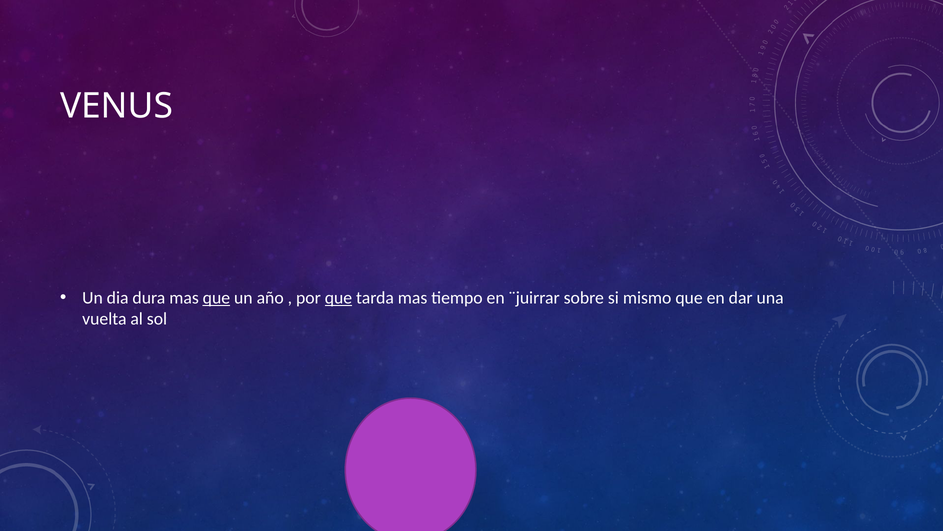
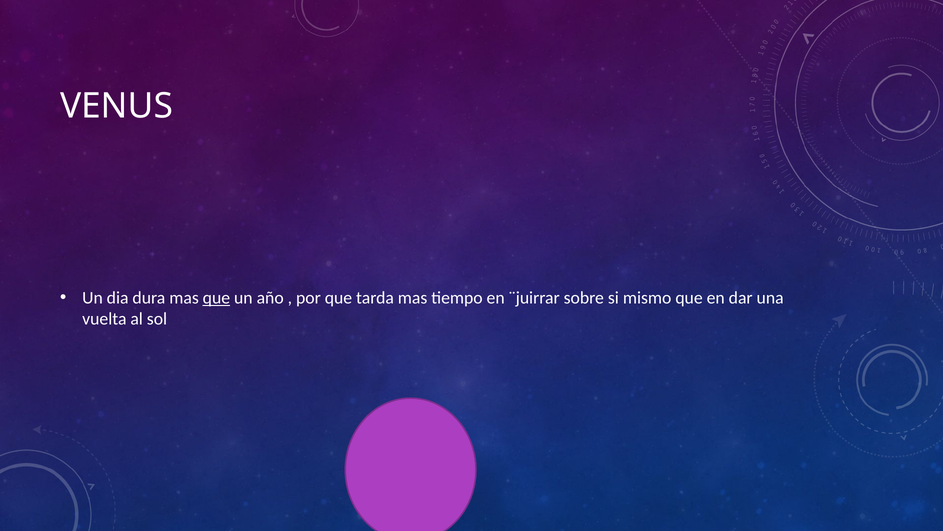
que underline: present -> none (338, 297)
